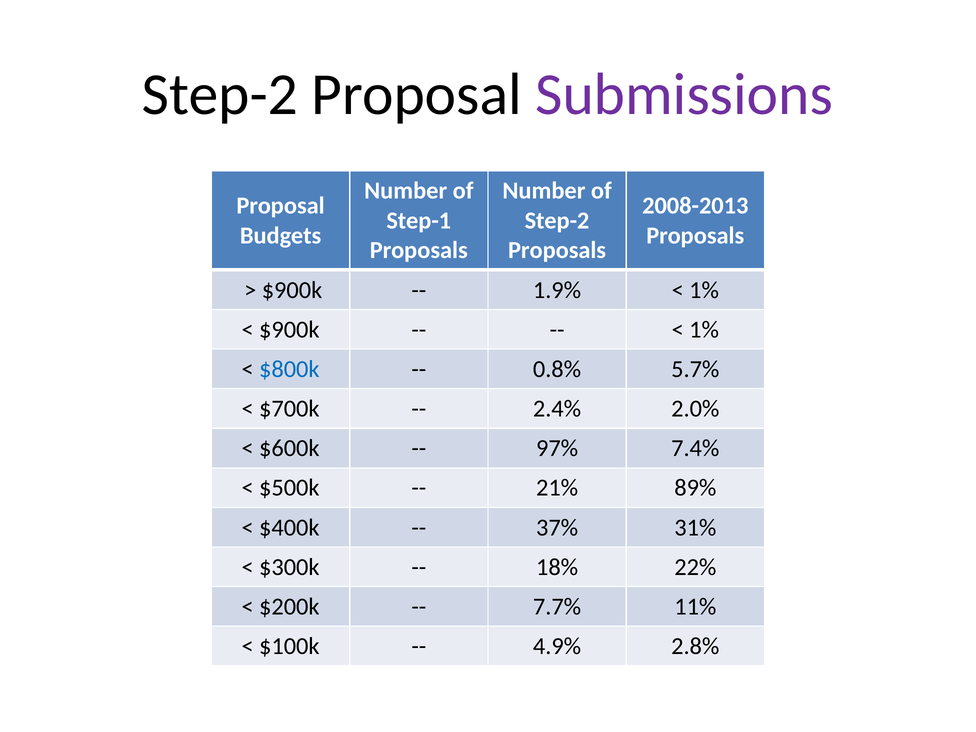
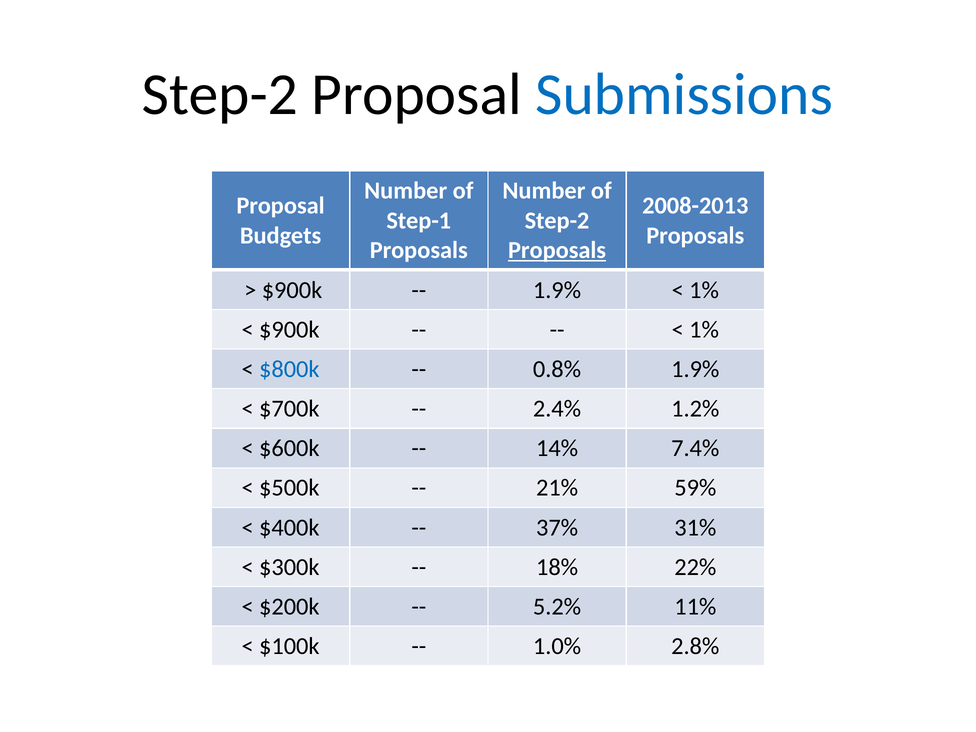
Submissions colour: purple -> blue (684, 94)
Proposals underline: none -> present (557, 250)
0.8% 5.7%: 5.7% -> 1.9% (695, 369)
2.0%: 2.0% -> 1.2% (695, 409)
97%: 97% -> 14% (557, 448)
89%: 89% -> 59% (695, 488)
7.7%: 7.7% -> 5.2% (557, 607)
4.9%: 4.9% -> 1.0% (557, 646)
